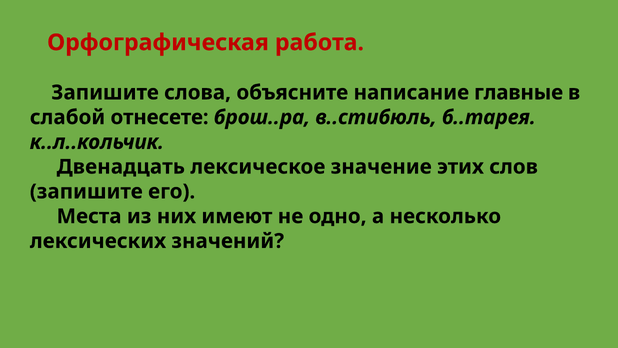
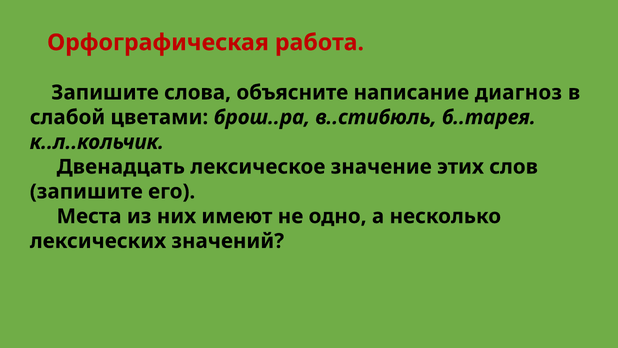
главные: главные -> диагноз (518, 92)
отнесете: отнесете -> цветами (159, 117)
